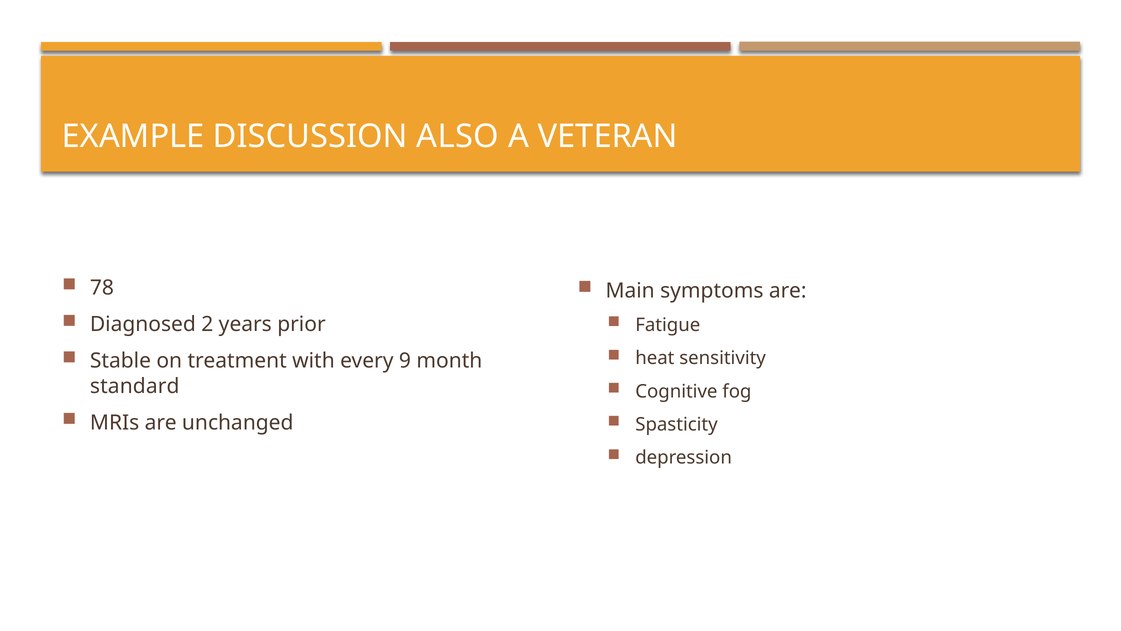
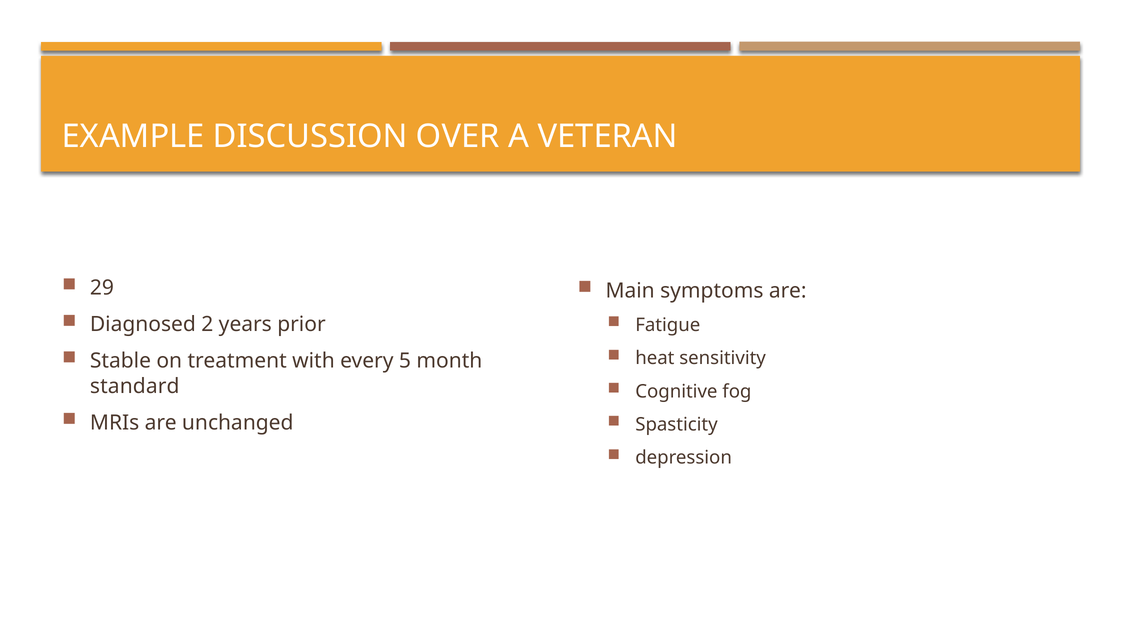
ALSO: ALSO -> OVER (458, 136)
78: 78 -> 29 (102, 288)
9: 9 -> 5 (405, 361)
